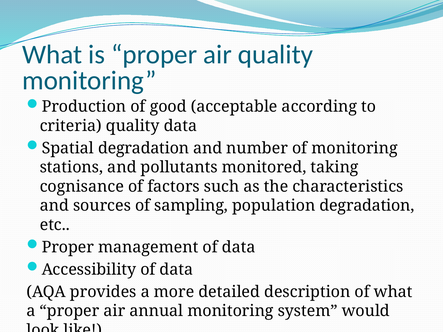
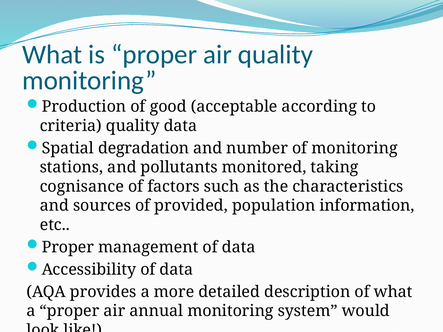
sampling: sampling -> provided (191, 206)
population degradation: degradation -> information (367, 206)
